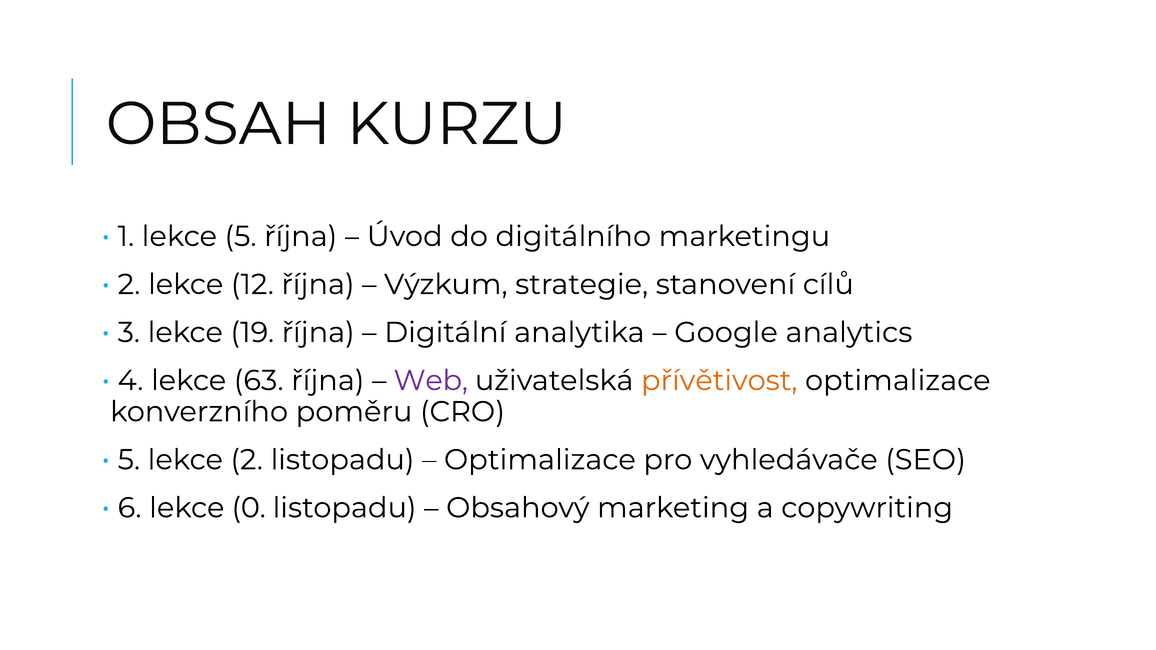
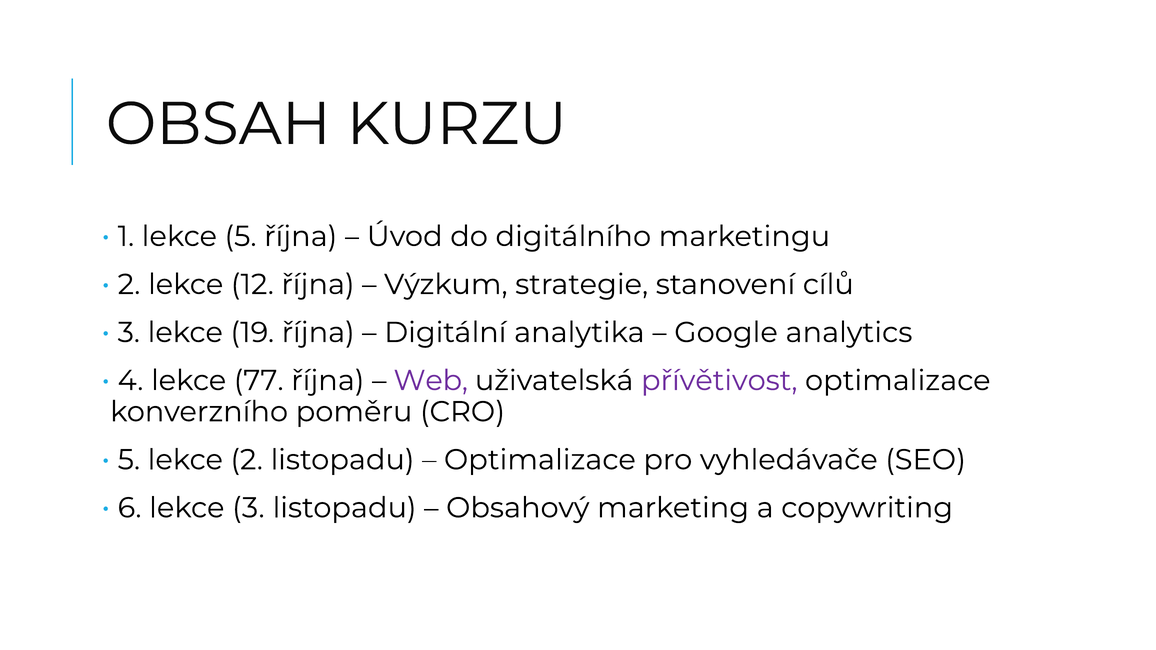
63: 63 -> 77 (259, 381)
přívětivost colour: orange -> purple (719, 381)
lekce 0: 0 -> 3 (248, 508)
